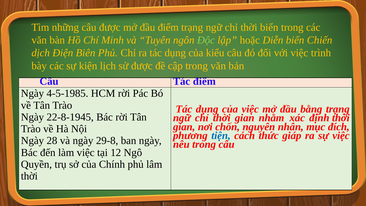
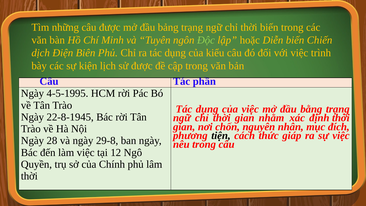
đầu điểm: điểm -> bảng (168, 27)
Tác điểm: điểm -> phần (204, 81)
4-5-1985: 4-5-1985 -> 4-5-1995 (67, 93)
tiện colour: blue -> black (221, 136)
